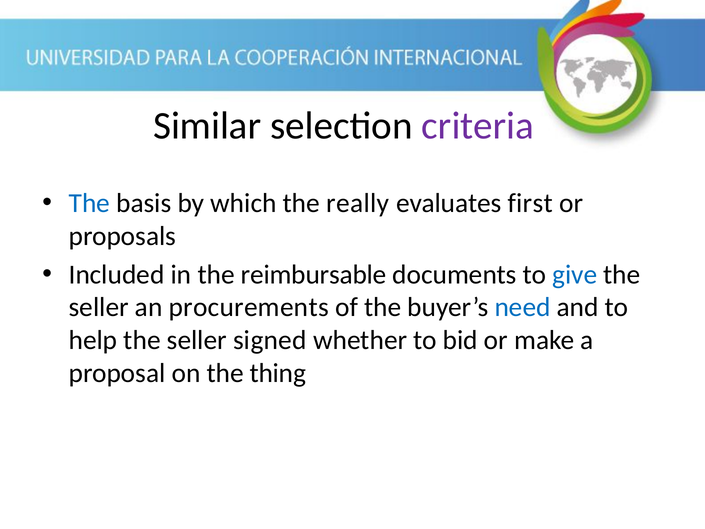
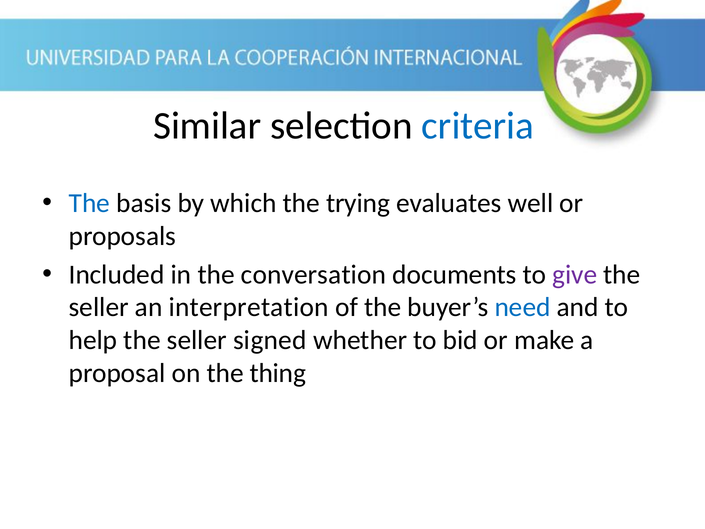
criteria colour: purple -> blue (478, 126)
really: really -> trying (358, 203)
first: first -> well (530, 203)
reimbursable: reimbursable -> conversation (313, 274)
give colour: blue -> purple (575, 274)
procurements: procurements -> interpretation (249, 307)
